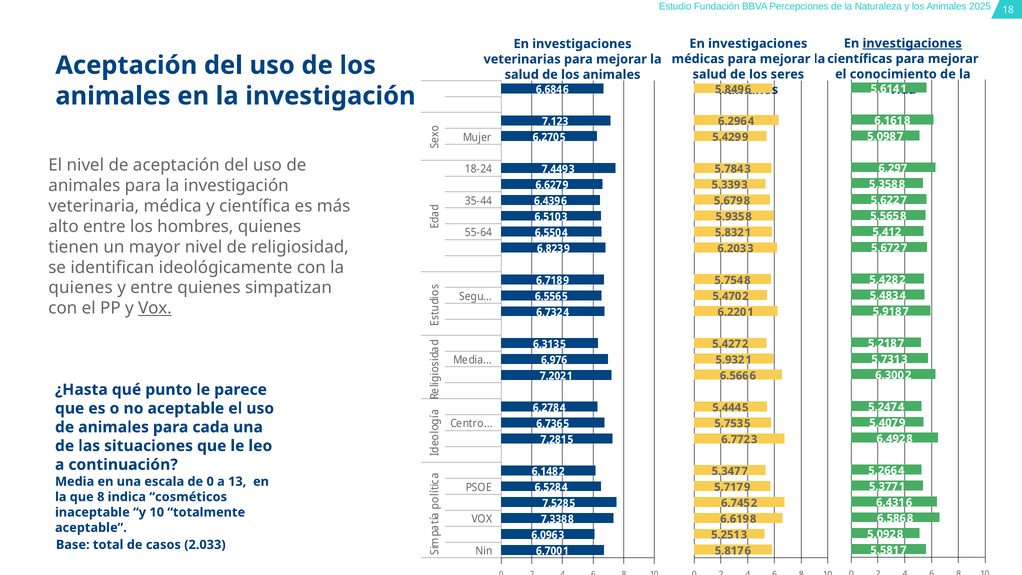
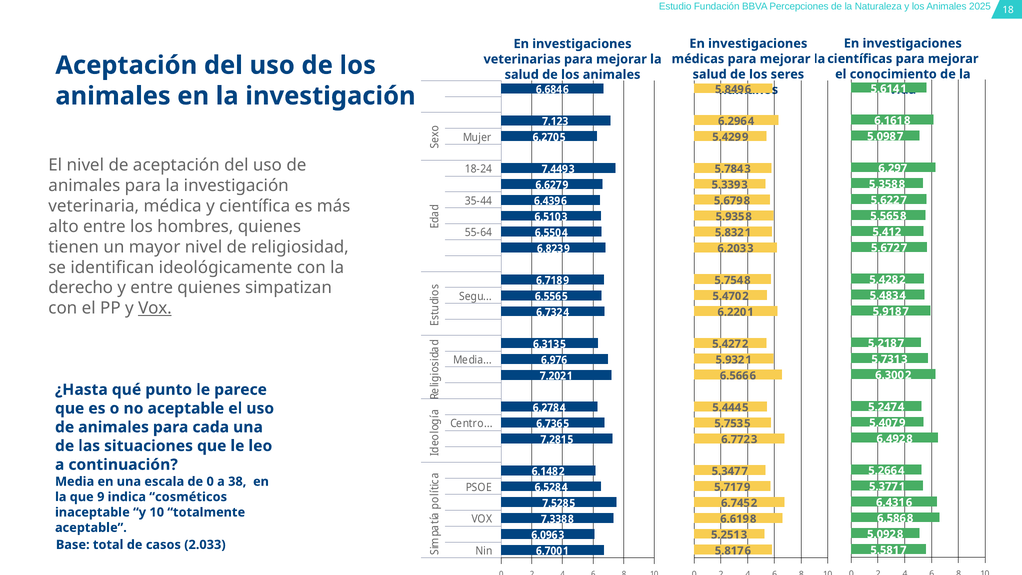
investigaciones underline: present -> none (912, 43)
quienes: quienes -> derecho (81, 288)
13: 13 -> 38 (237, 481)
que 8: 8 -> 9 (101, 497)
